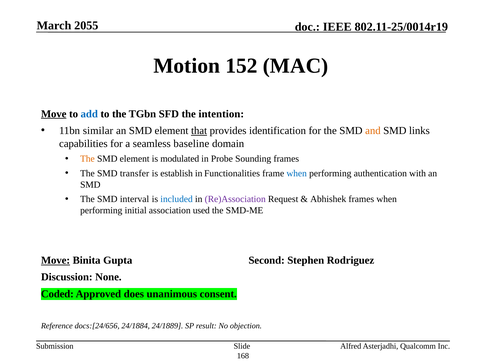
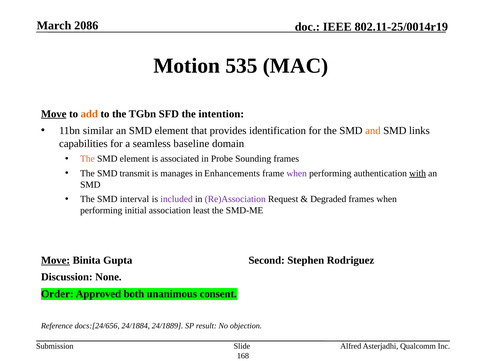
2055: 2055 -> 2086 (86, 26)
152: 152 -> 535 (241, 66)
add colour: blue -> orange (89, 114)
that underline: present -> none (199, 131)
modulated: modulated -> associated (180, 159)
transfer: transfer -> transmit (135, 174)
establish: establish -> manages (177, 174)
Functionalities: Functionalities -> Enhancements (232, 174)
when colour: blue -> purple (297, 174)
with underline: none -> present (418, 174)
included colour: blue -> purple (177, 199)
Abhishek: Abhishek -> Degraded (328, 199)
used: used -> least (201, 211)
Coded: Coded -> Order (57, 294)
does: does -> both (134, 294)
